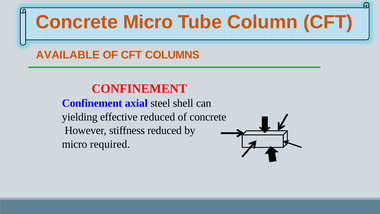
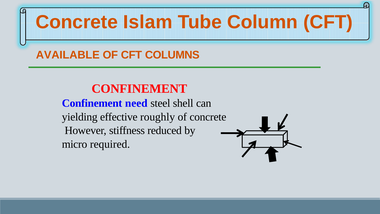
Concrete Micro: Micro -> Islam (148, 22)
axial: axial -> need (136, 103)
effective reduced: reduced -> roughly (158, 117)
